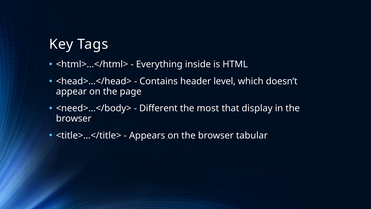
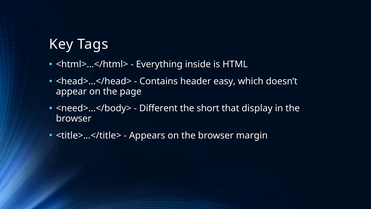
level: level -> easy (225, 81)
most: most -> short (208, 108)
tabular: tabular -> margin (252, 135)
